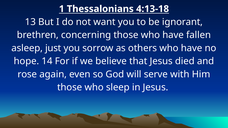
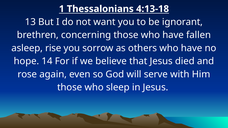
just: just -> rise (53, 48)
